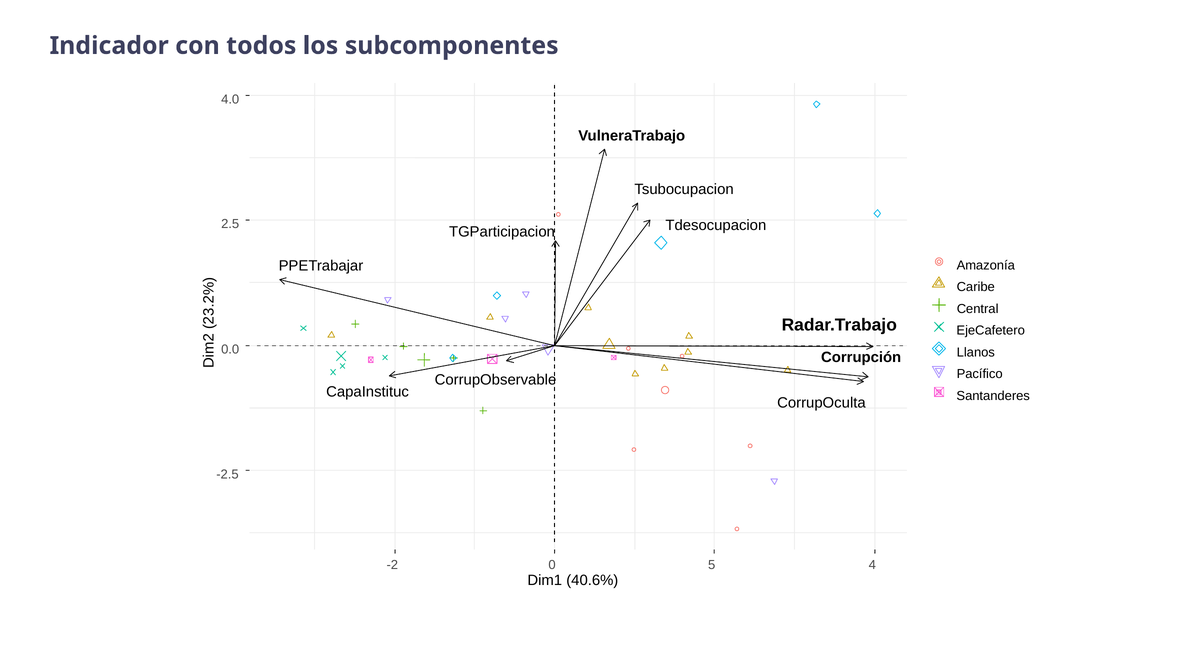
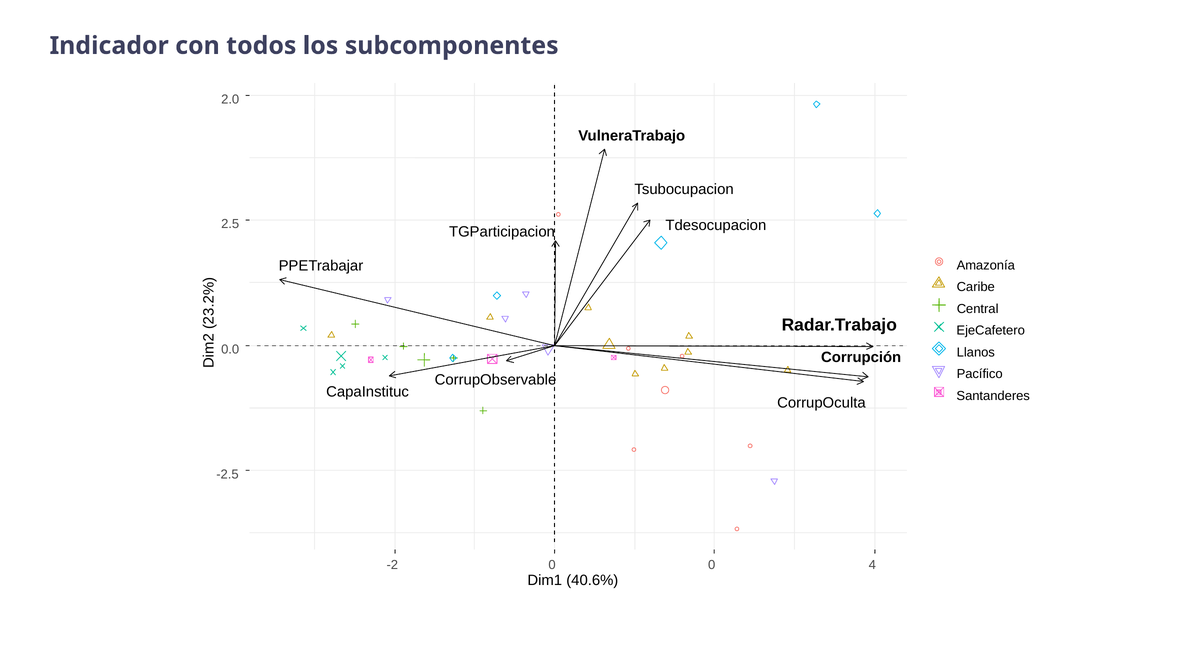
4.0: 4.0 -> 2.0 (230, 99)
0 5: 5 -> 0 (712, 565)
